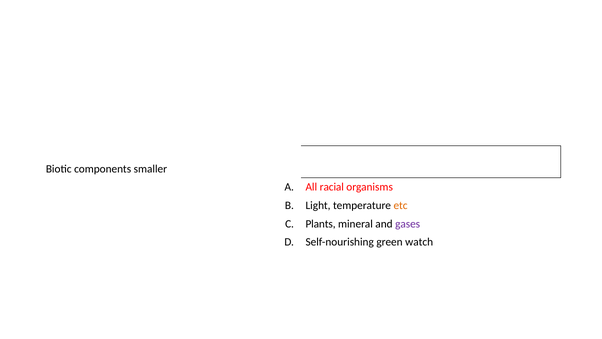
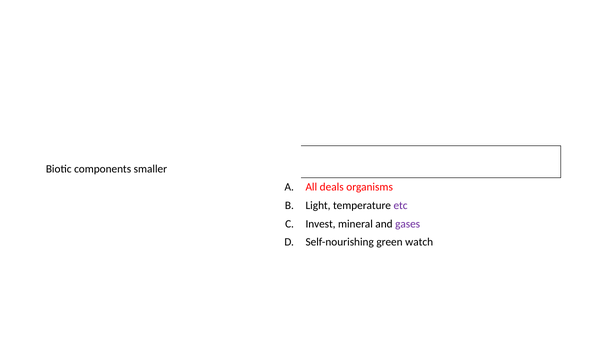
racial: racial -> deals (332, 187)
etc colour: orange -> purple (401, 205)
Plants: Plants -> Invest (321, 224)
